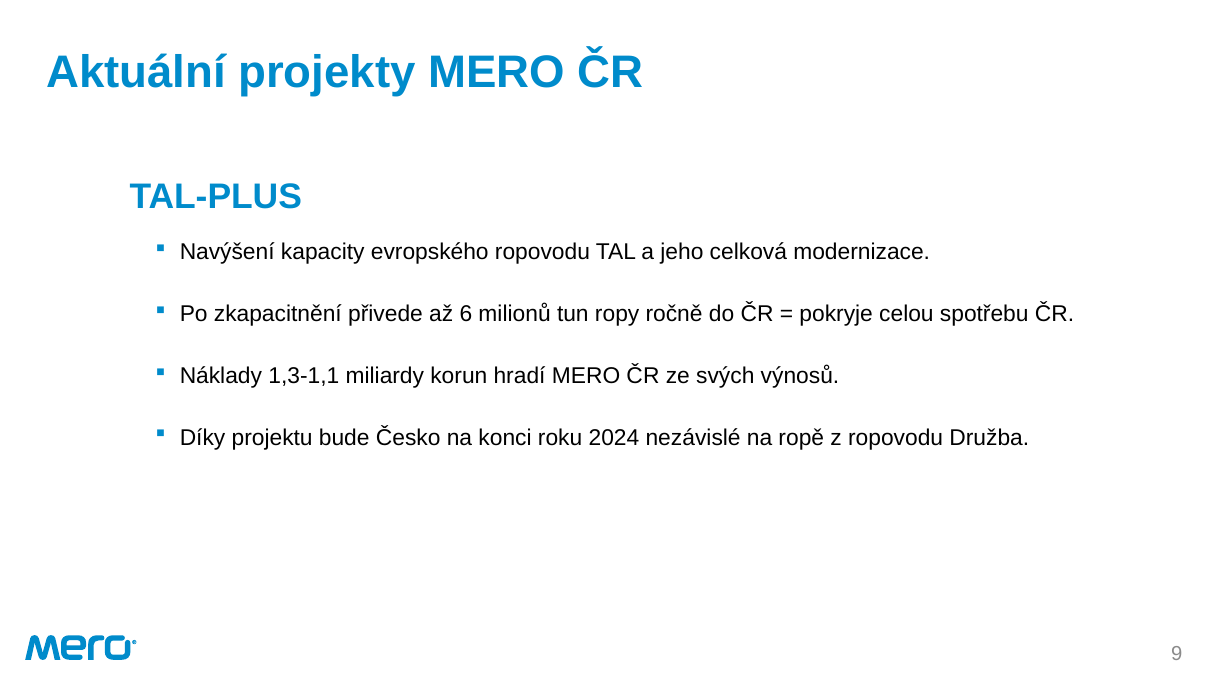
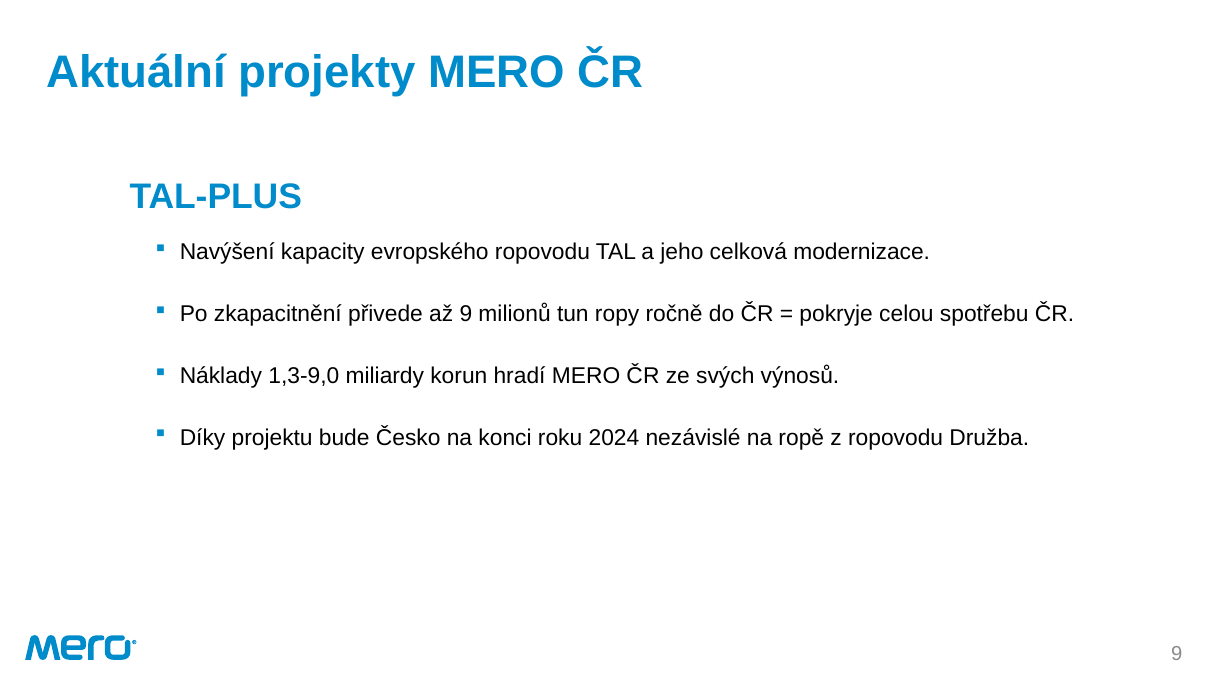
až 6: 6 -> 9 (466, 314)
1,3-1,1: 1,3-1,1 -> 1,3-9,0 (304, 376)
